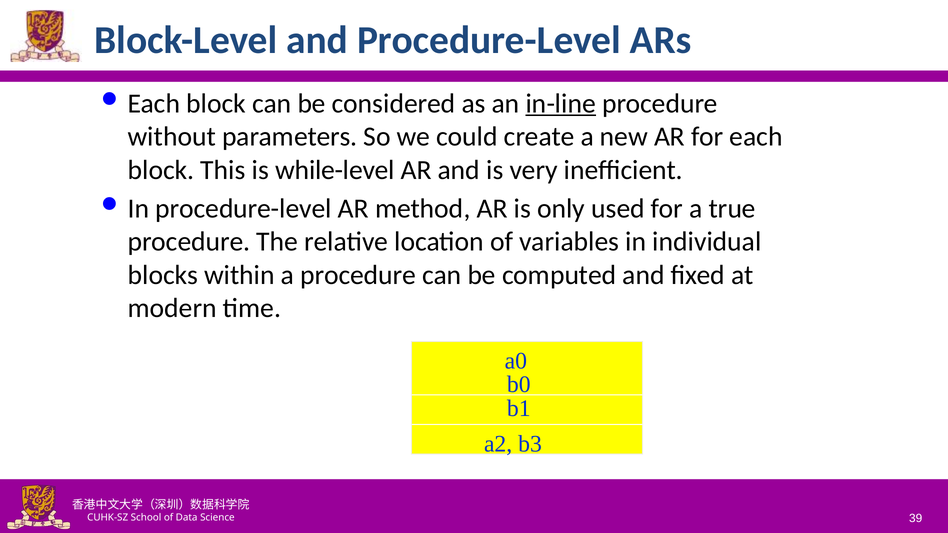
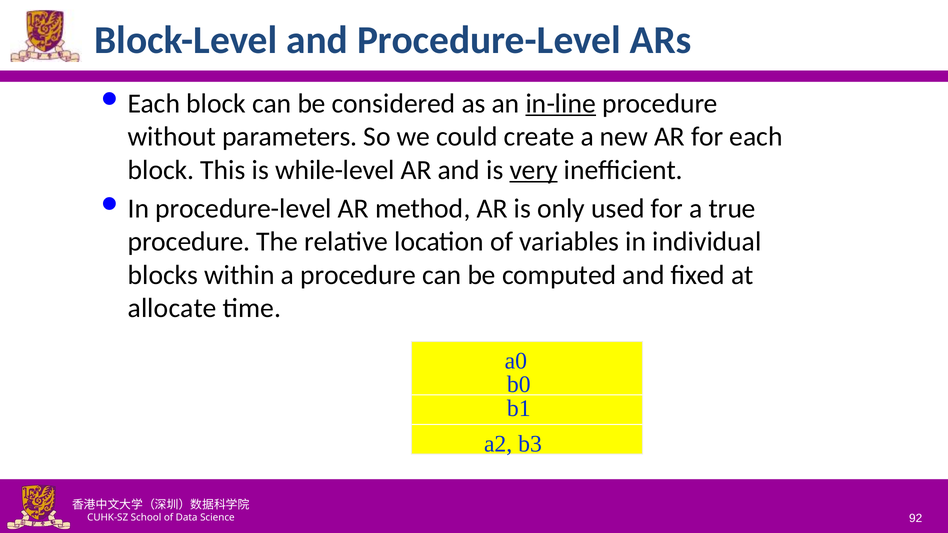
very underline: none -> present (534, 170)
modern: modern -> allocate (172, 308)
39: 39 -> 92 (916, 519)
